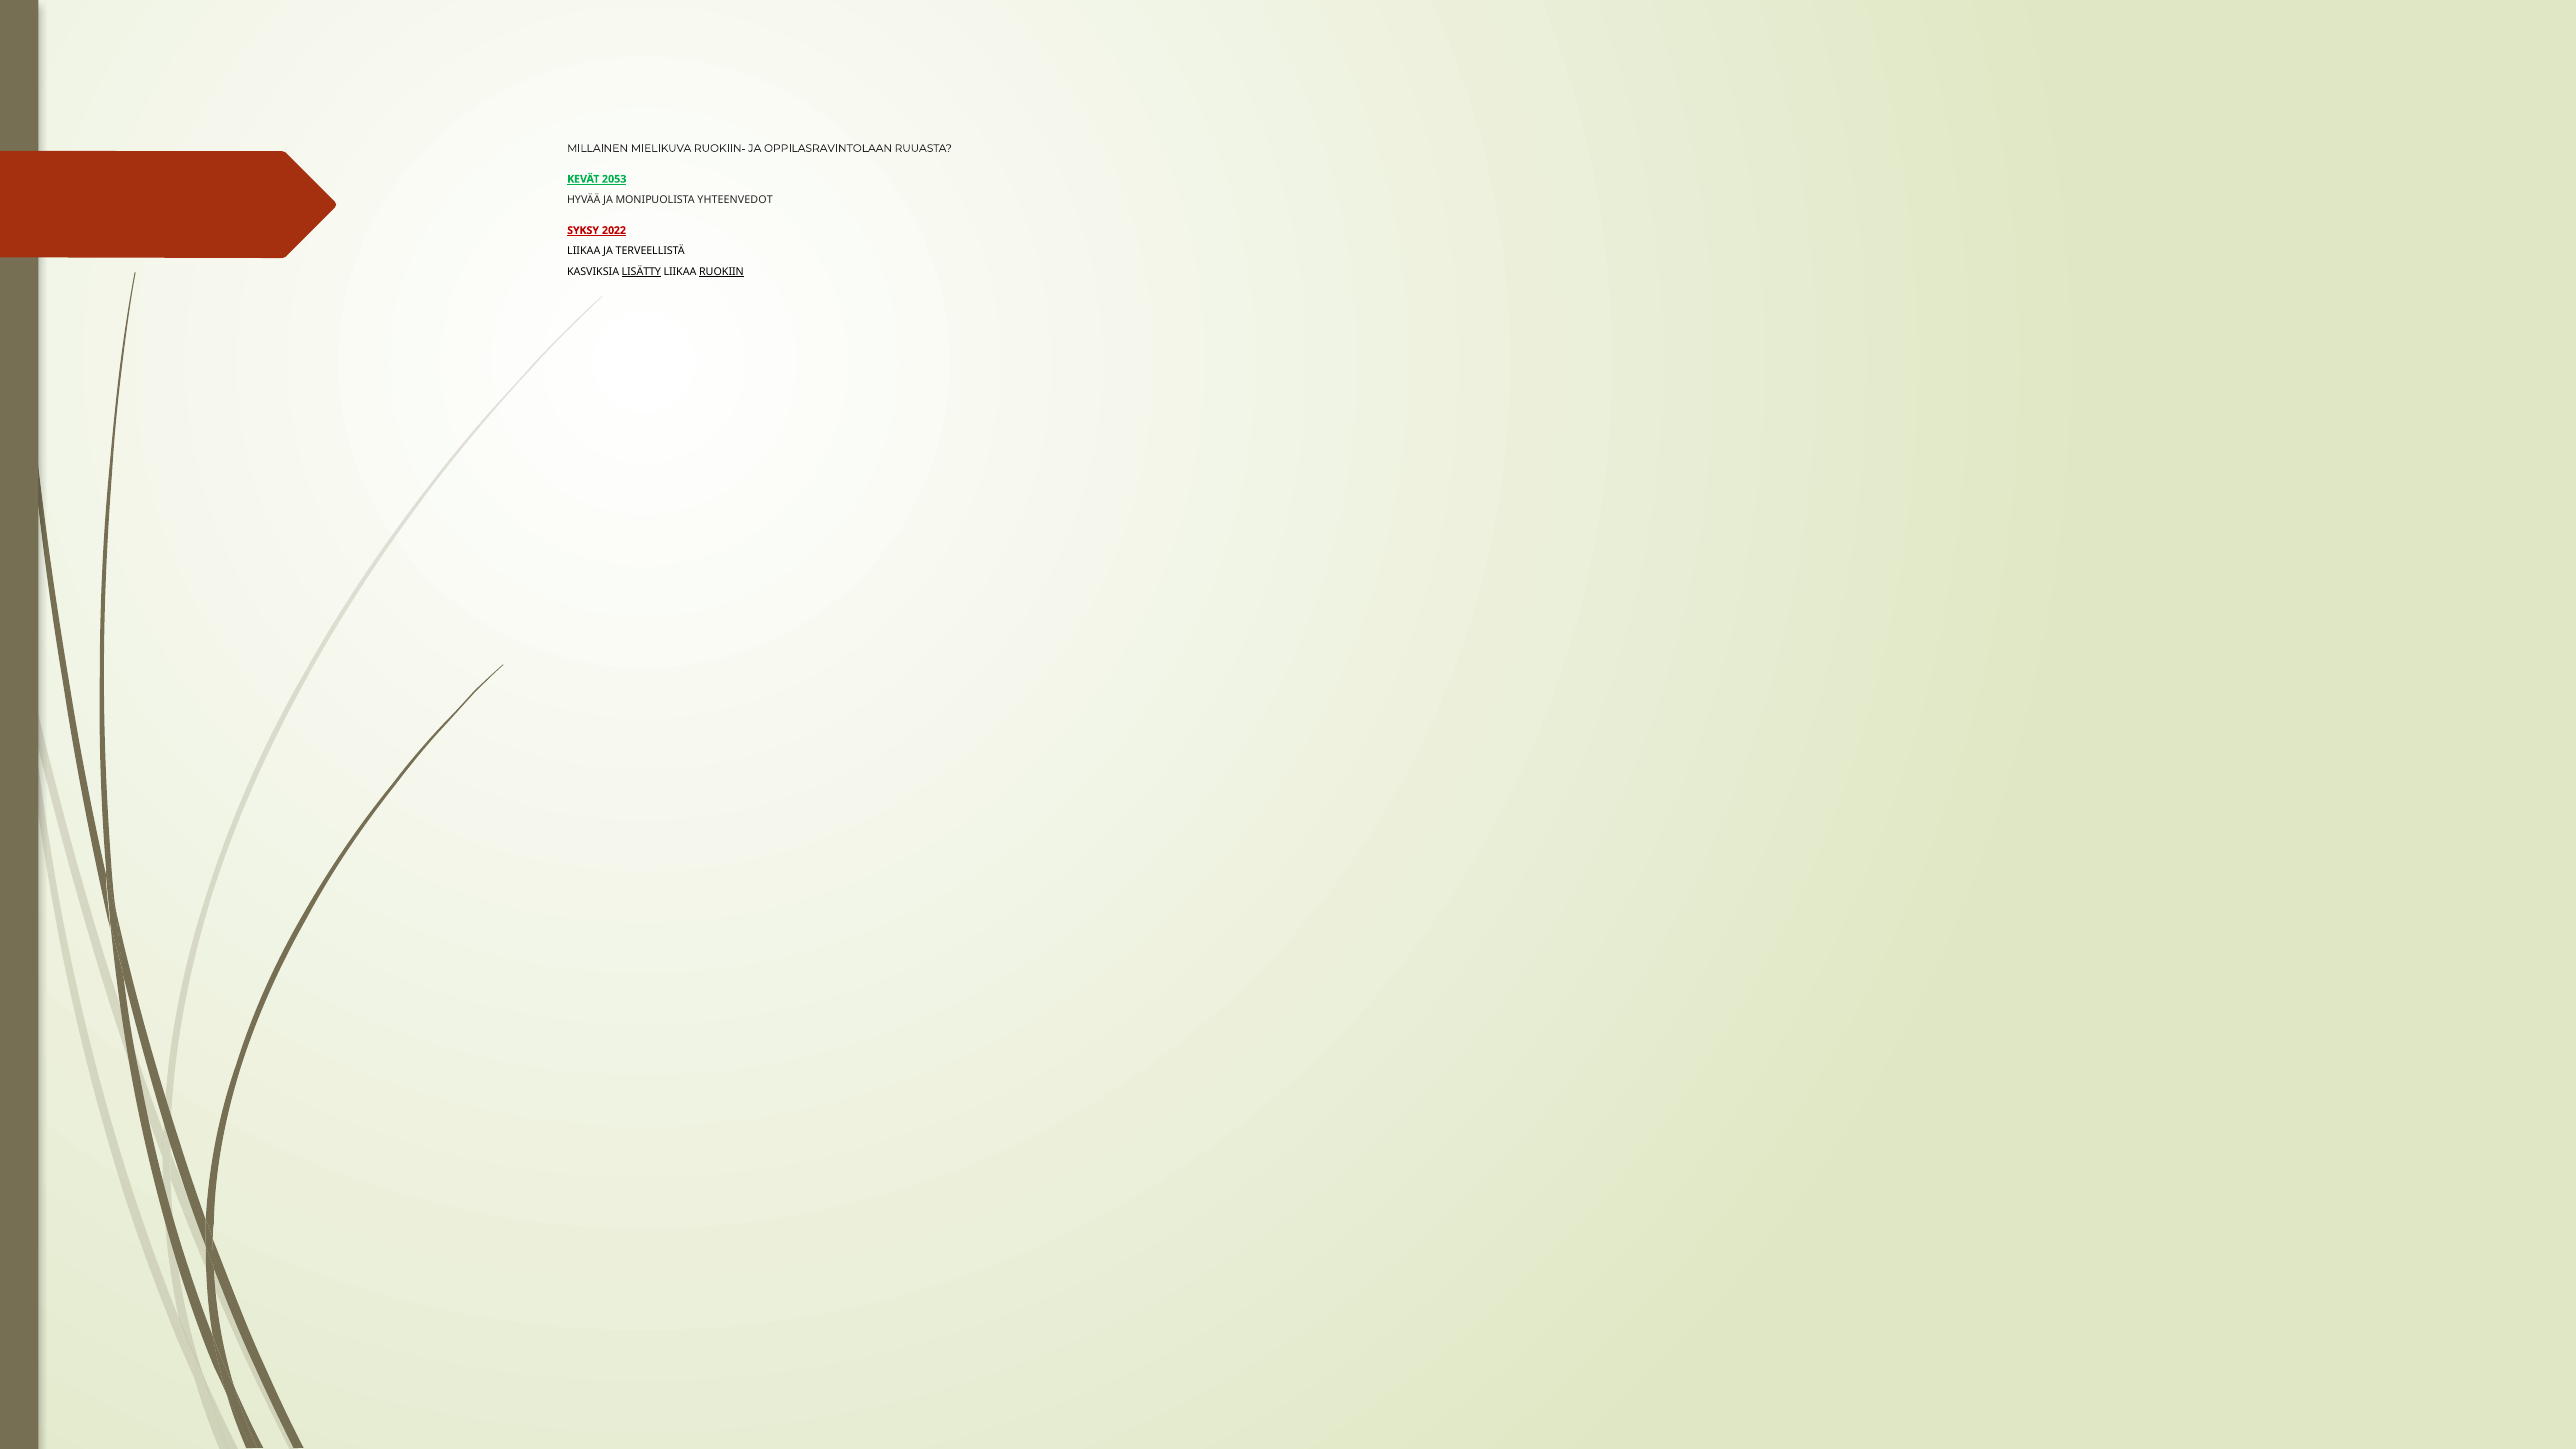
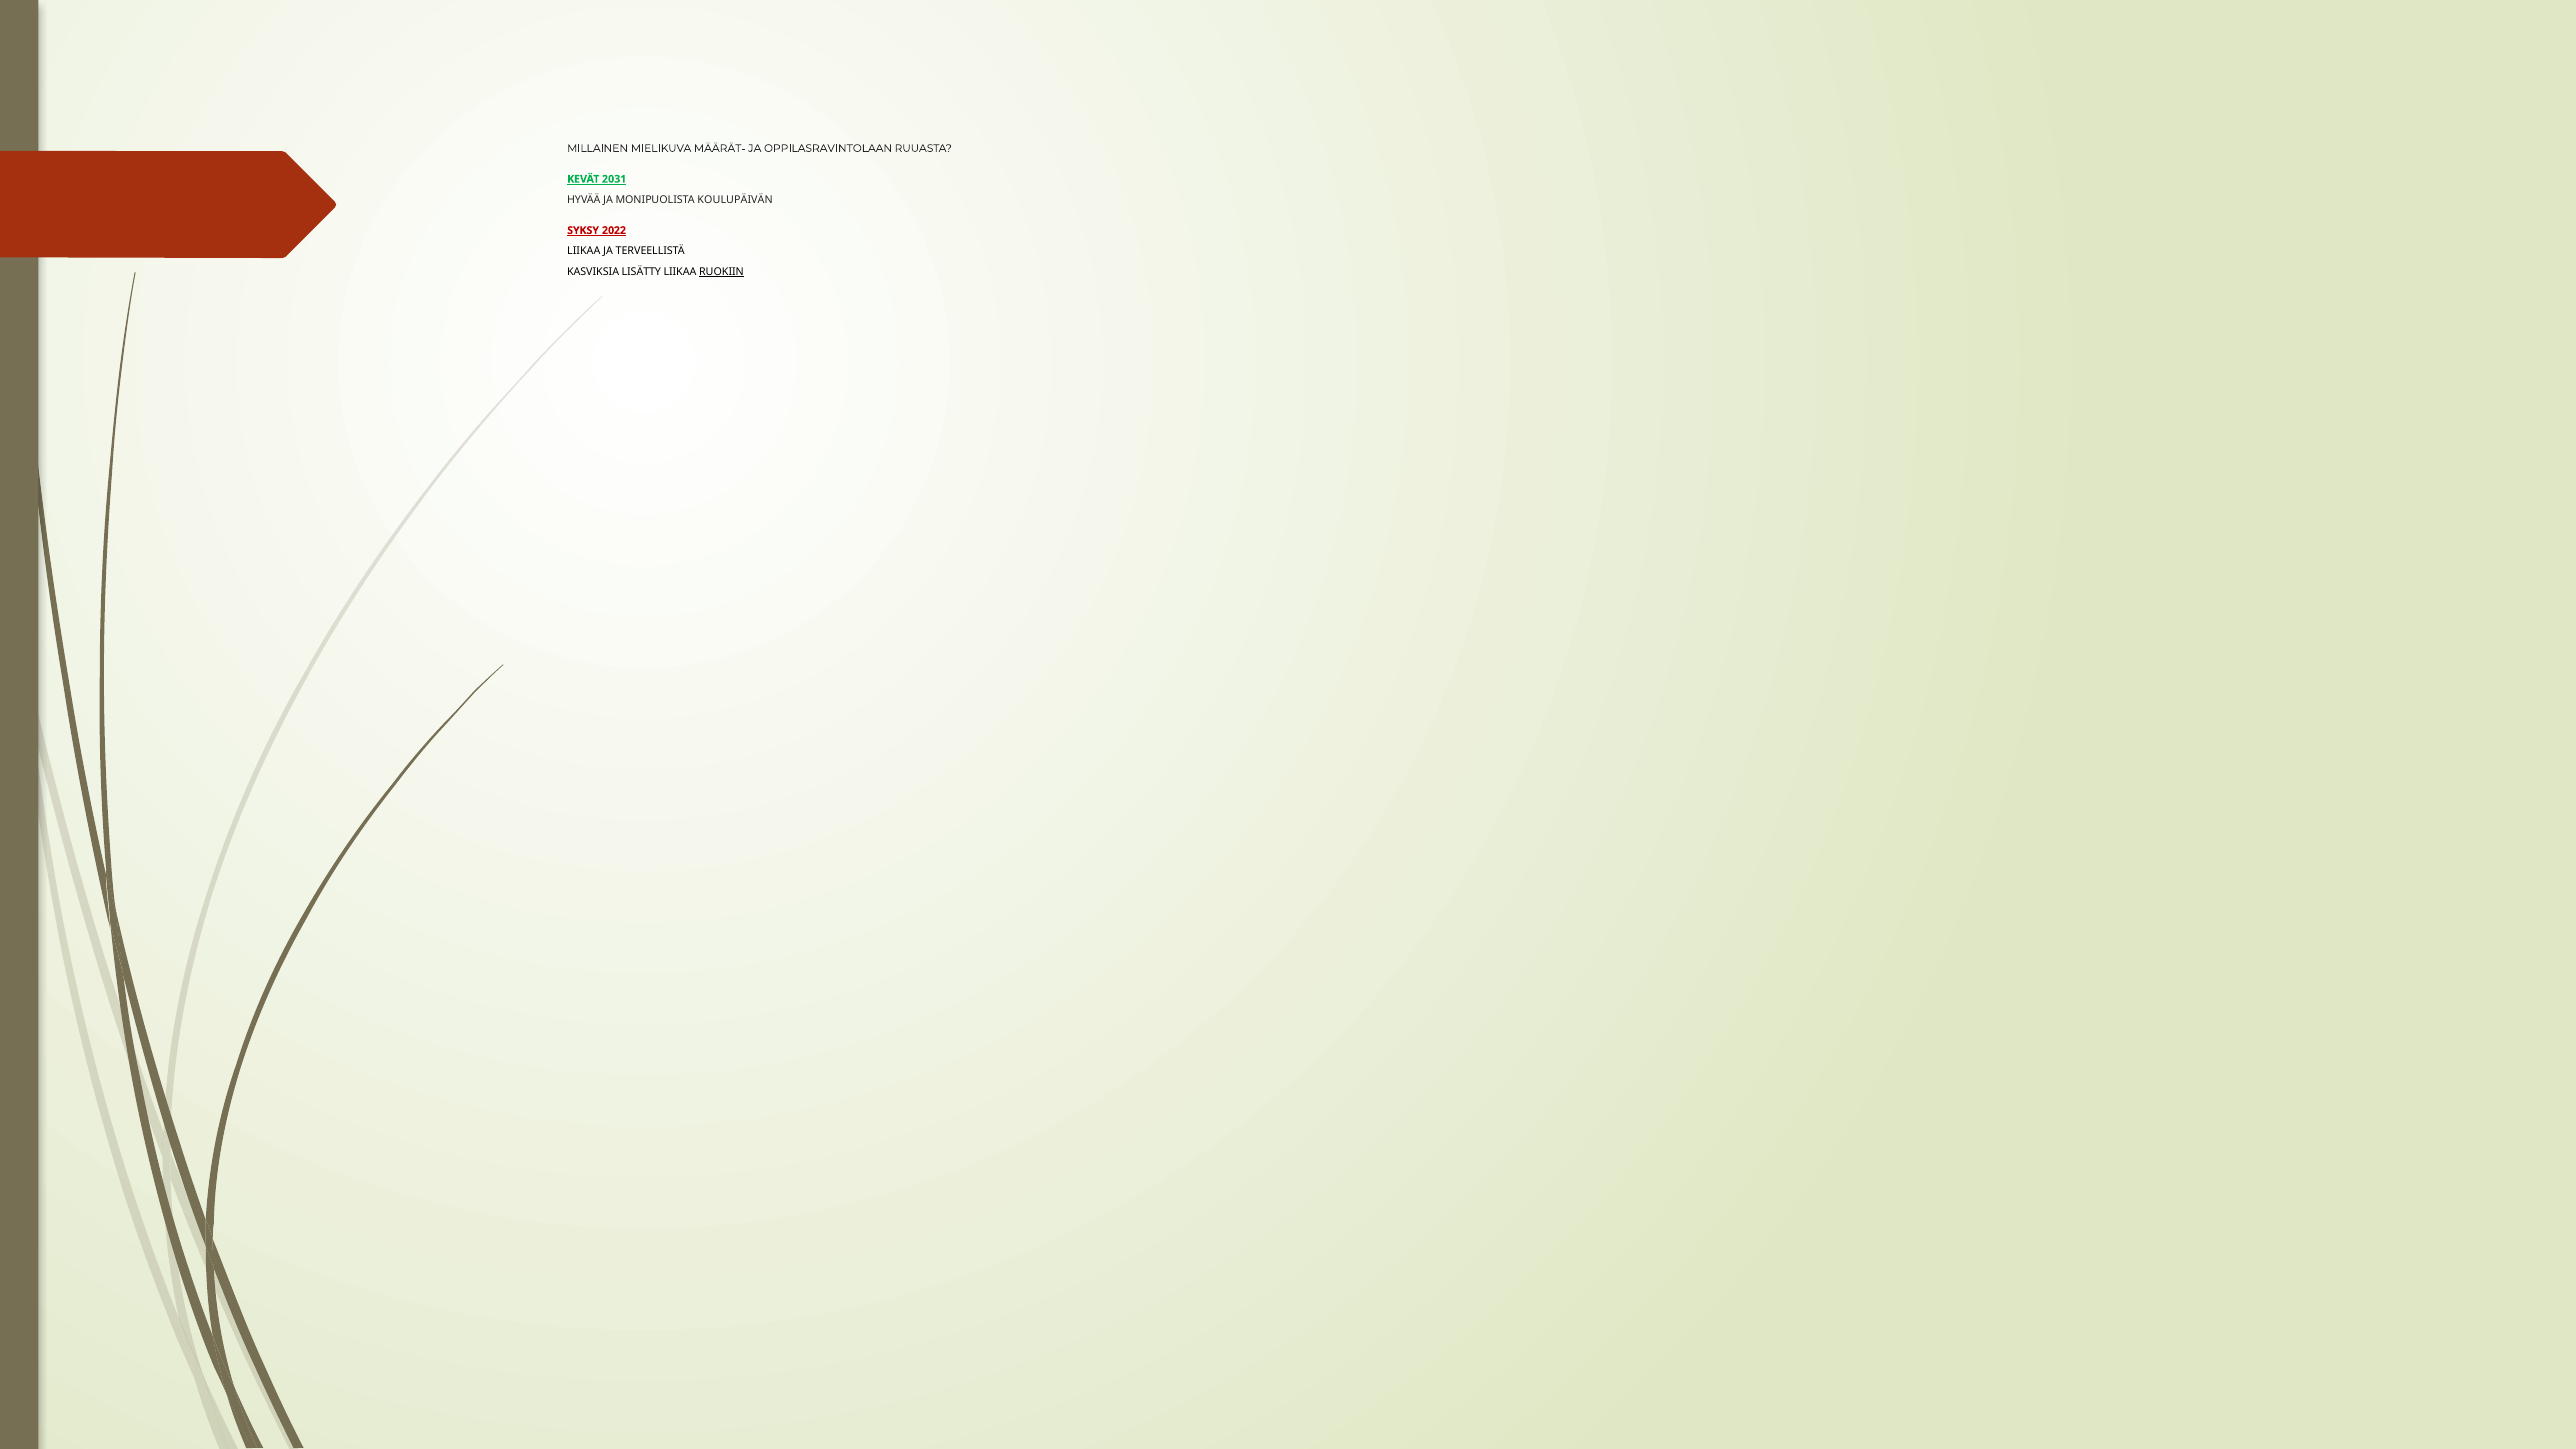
RUOKIIN-: RUOKIIN- -> MÄÄRÄT- (720, 148)
2053: 2053 -> 2031 (614, 179)
YHTEENVEDOT: YHTEENVEDOT -> KOULUPÄIVÄN (735, 200)
LISÄTTY underline: present -> none (641, 272)
